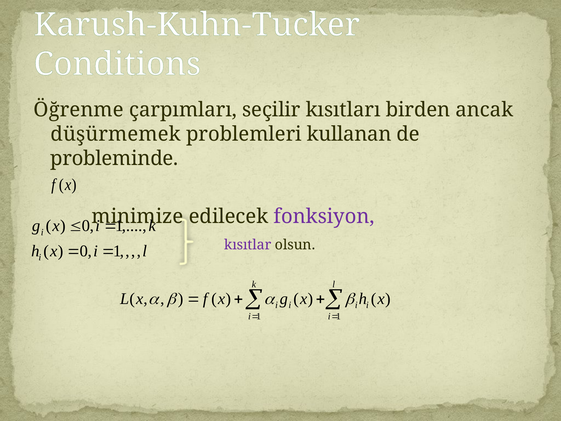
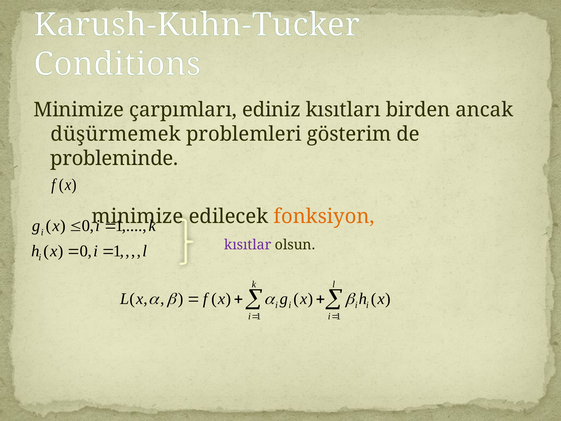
Öğrenme: Öğrenme -> Minimize (79, 110)
seçilir: seçilir -> ediniz (271, 110)
kullanan: kullanan -> gösterim (349, 134)
fonksiyon colour: purple -> orange (324, 216)
